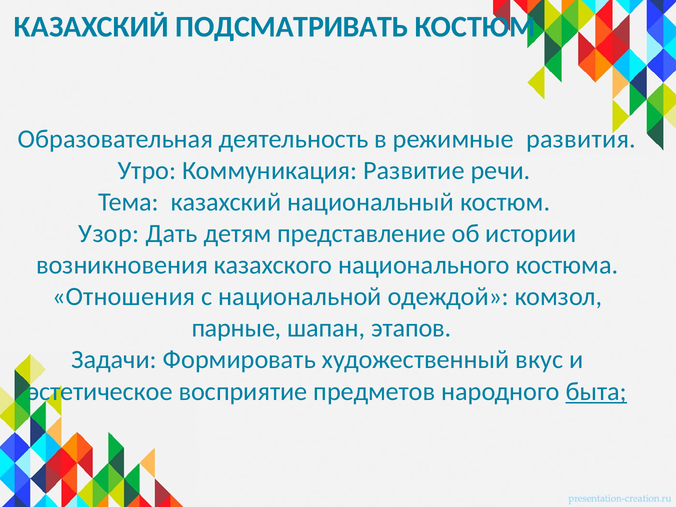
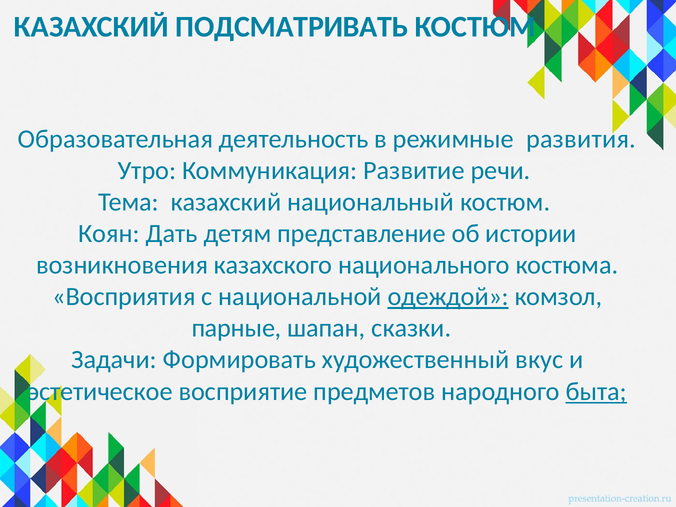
Узор: Узор -> Коян (109, 234)
Отношения: Отношения -> Восприятия (124, 297)
одеждой underline: none -> present (448, 297)
этапов: этапов -> сказки (411, 328)
